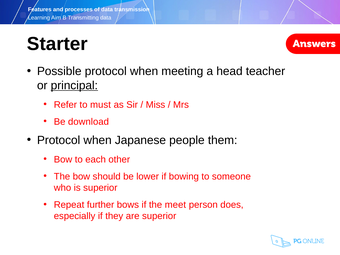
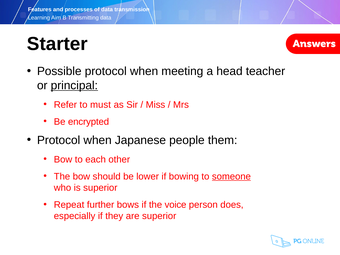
download: download -> encrypted (89, 122)
someone underline: none -> present (231, 176)
meet: meet -> voice (176, 205)
